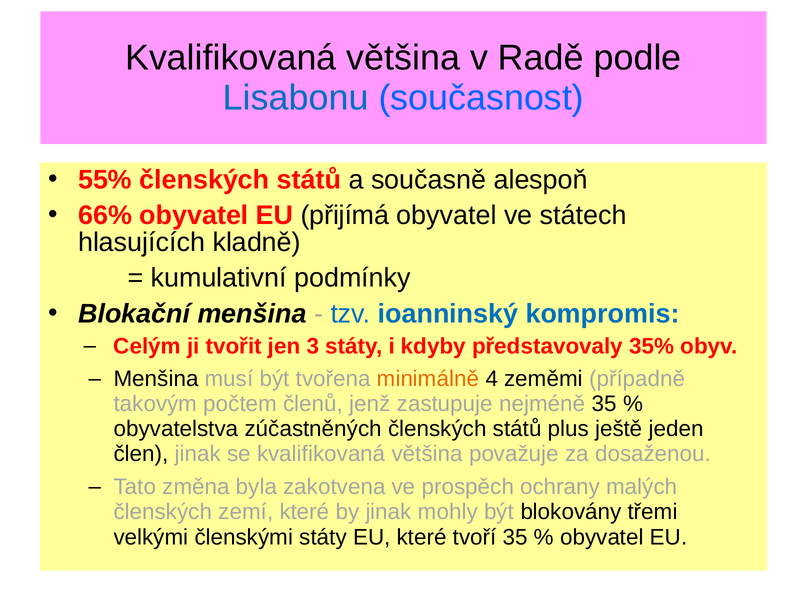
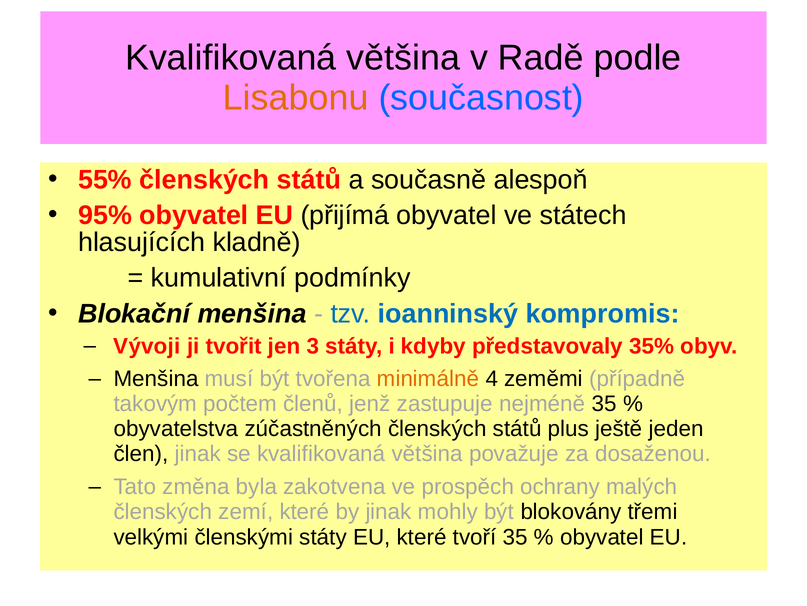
Lisabonu colour: blue -> orange (296, 98)
66%: 66% -> 95% (105, 215)
Celým: Celým -> Vývoji (147, 346)
